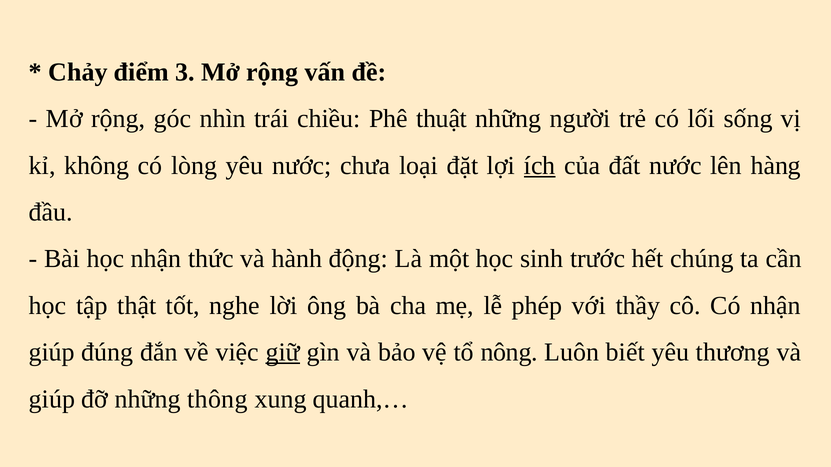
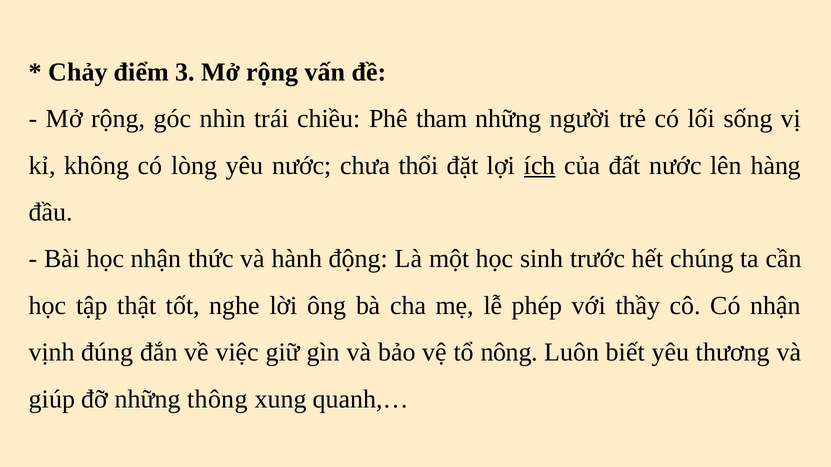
thuật: thuật -> tham (442, 119)
loại: loại -> thổi (419, 166)
giúp: giúp -> vịnh (52, 353)
giữ underline: present -> none (283, 353)
